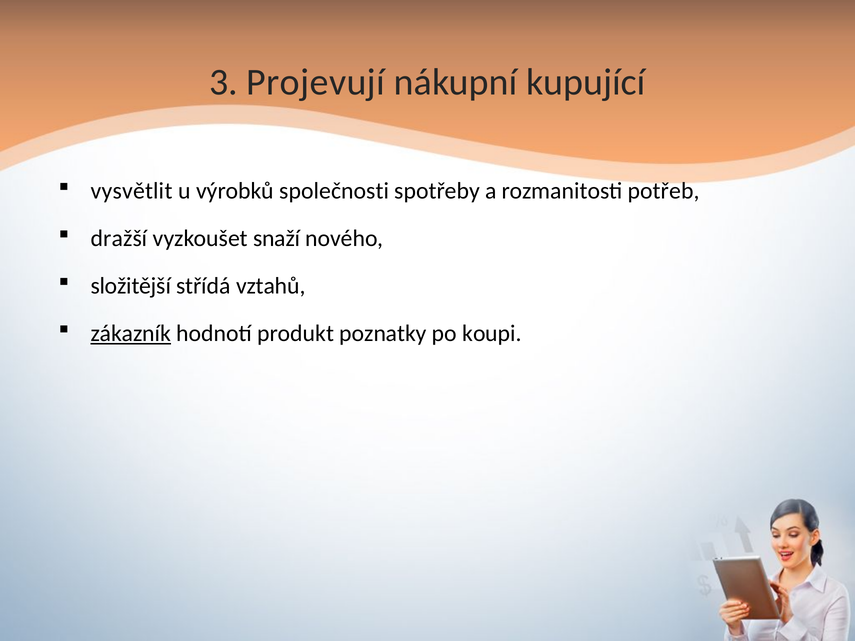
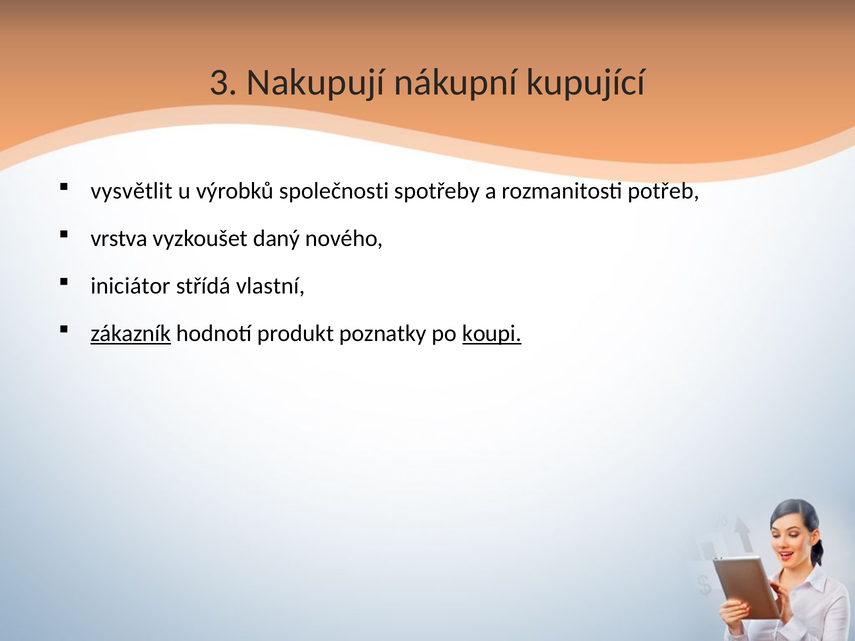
Projevují: Projevují -> Nakupují (316, 82)
dražší: dražší -> vrstva (119, 239)
snaží: snaží -> daný (277, 239)
složitější: složitější -> iniciátor (131, 286)
vztahů: vztahů -> vlastní (271, 286)
koupi underline: none -> present (492, 334)
